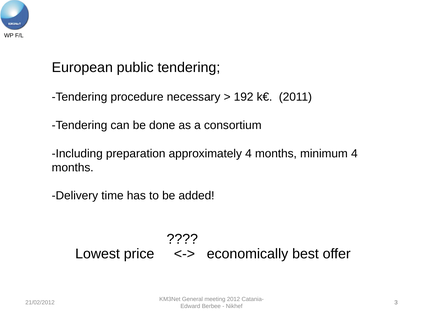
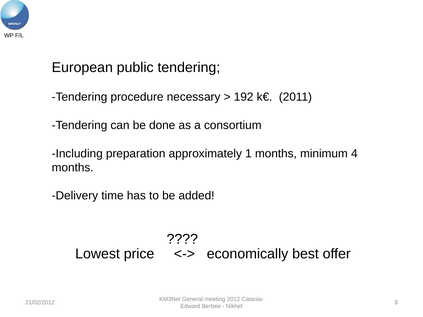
approximately 4: 4 -> 1 (248, 154)
